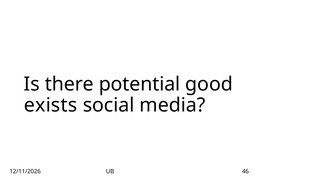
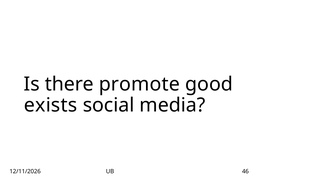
potential: potential -> promote (139, 84)
